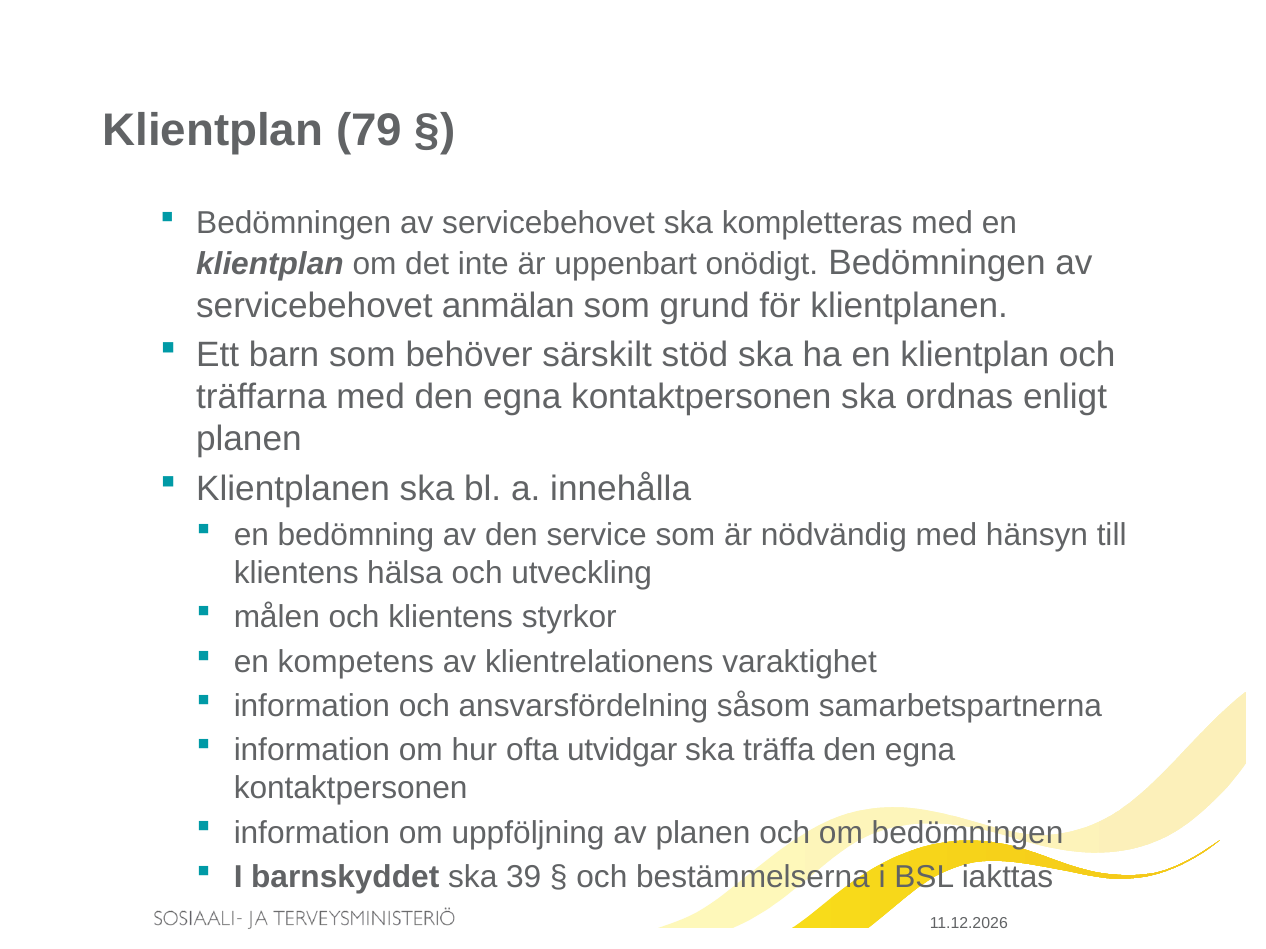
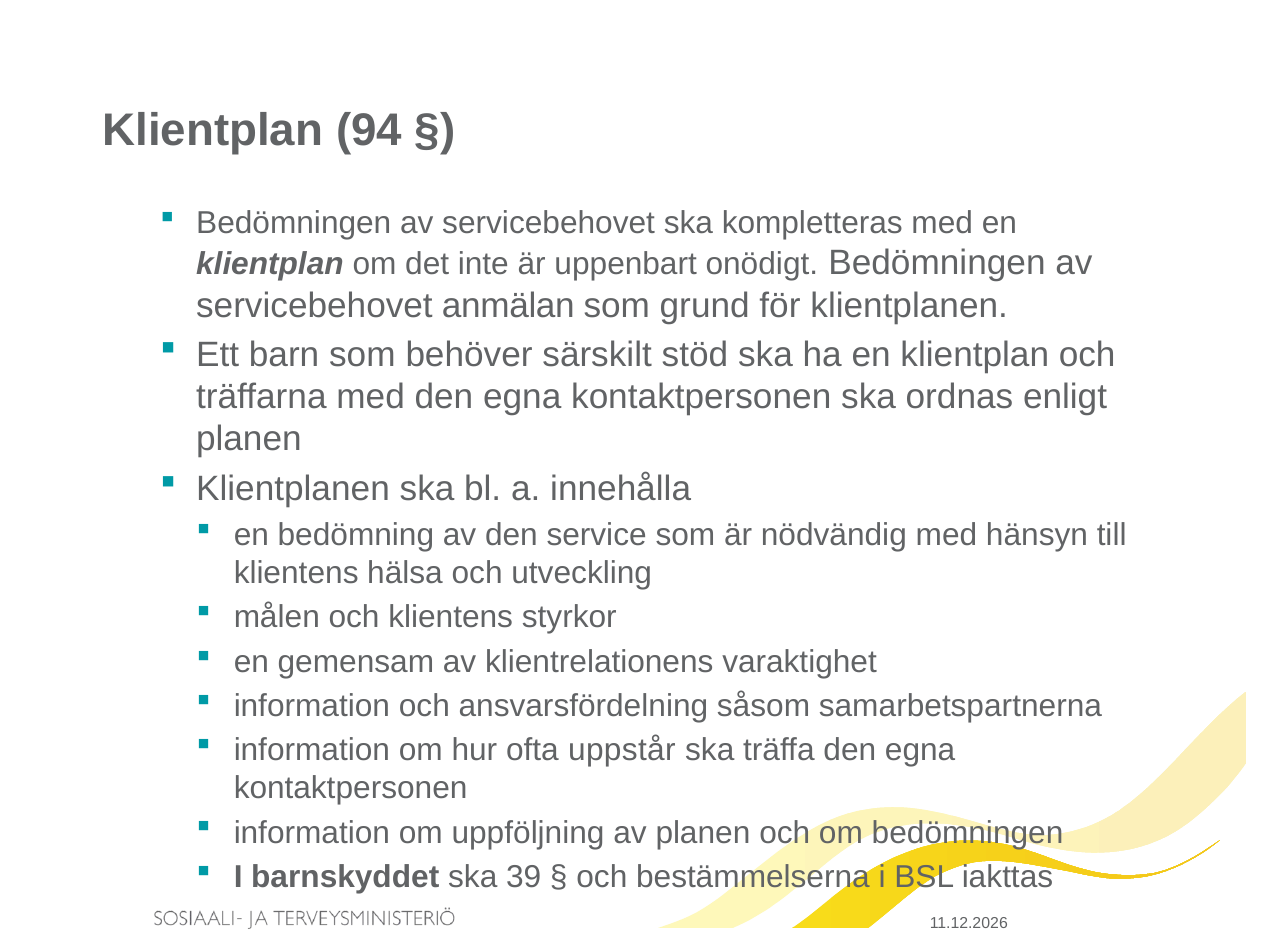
79: 79 -> 94 (369, 130)
kompetens: kompetens -> gemensam (356, 662)
utvidgar: utvidgar -> uppstår (622, 751)
